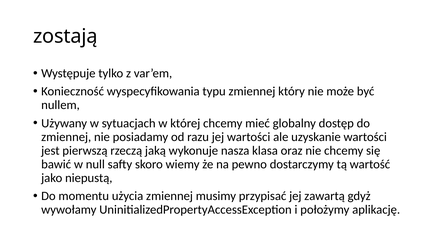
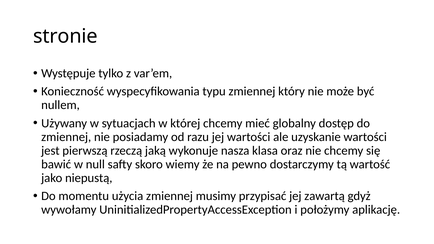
zostają: zostają -> stronie (65, 36)
